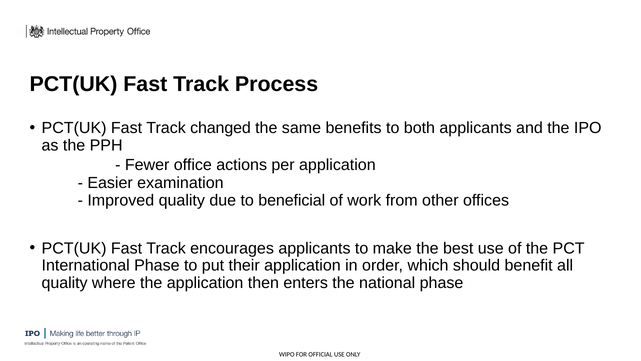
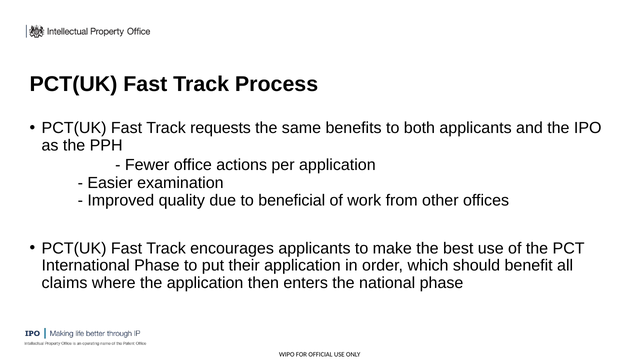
changed: changed -> requests (221, 128)
quality: quality -> claims (65, 283)
